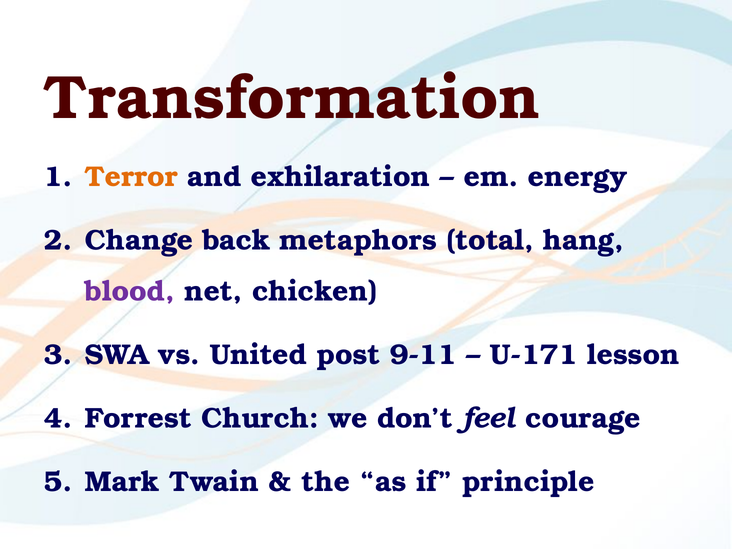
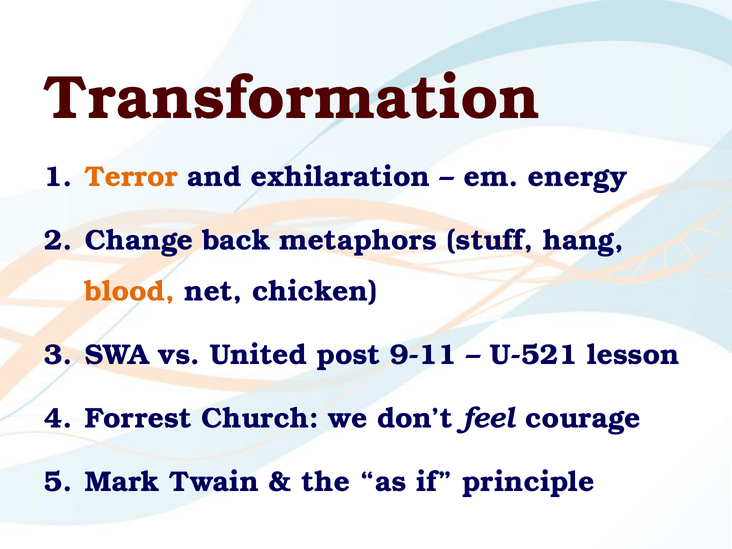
total: total -> stuff (490, 240)
blood colour: purple -> orange (130, 292)
U-171: U-171 -> U-521 (534, 355)
